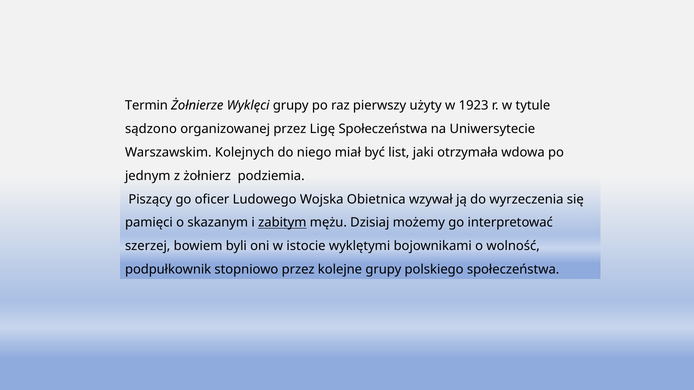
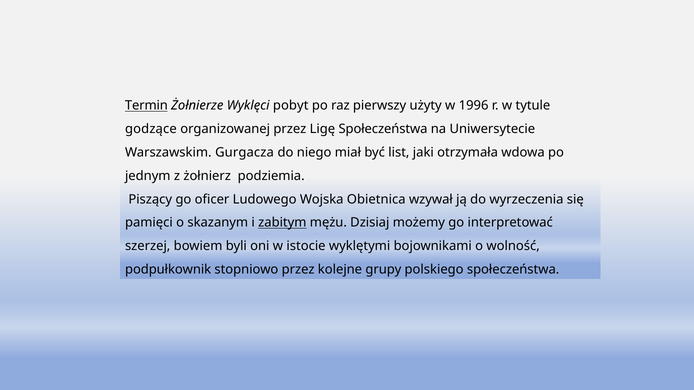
Termin underline: none -> present (146, 106)
Wyklęci grupy: grupy -> pobyt (291, 106)
1923: 1923 -> 1996 (474, 106)
sądzono: sądzono -> godzące (151, 129)
Kolejnych: Kolejnych -> Gurgacza (245, 153)
